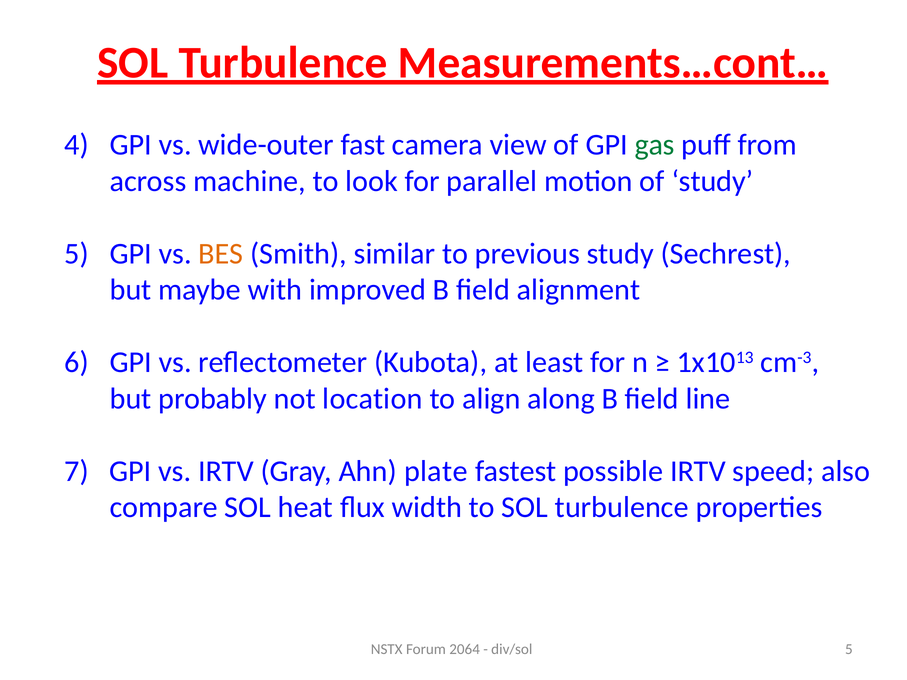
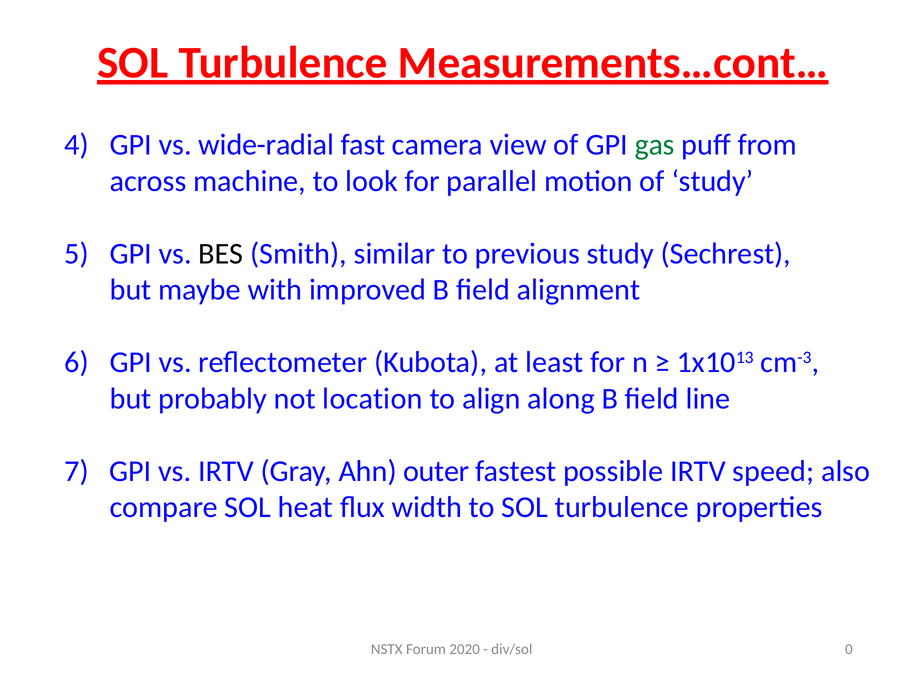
wide-outer: wide-outer -> wide-radial (266, 145)
BES colour: orange -> black (221, 254)
plate: plate -> outer (436, 471)
2064: 2064 -> 2020 (465, 649)
div/sol 5: 5 -> 0 (849, 649)
